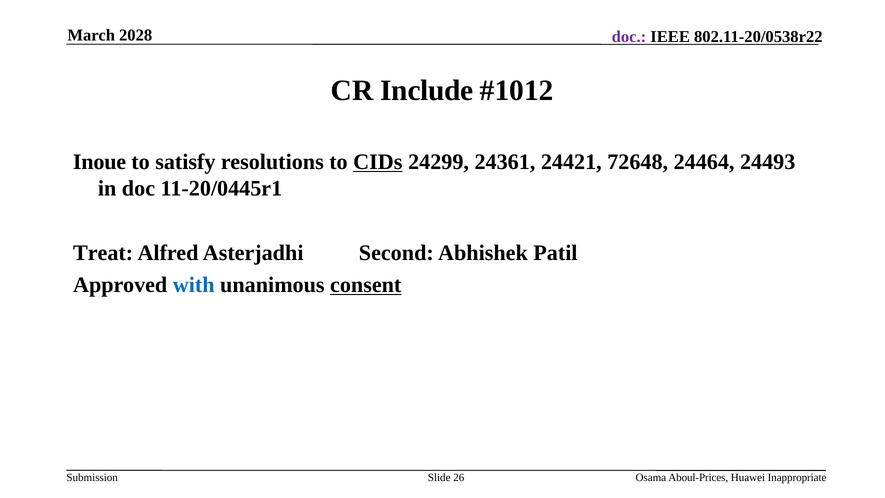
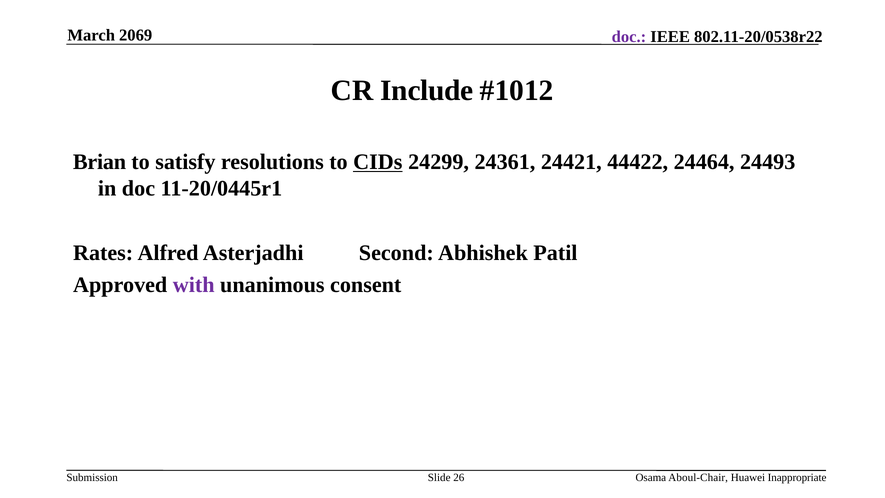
2028: 2028 -> 2069 (136, 35)
Inoue: Inoue -> Brian (100, 162)
72648: 72648 -> 44422 (638, 162)
Treat: Treat -> Rates (103, 253)
with colour: blue -> purple (194, 285)
consent underline: present -> none (366, 285)
Aboul-Prices: Aboul-Prices -> Aboul-Chair (698, 477)
